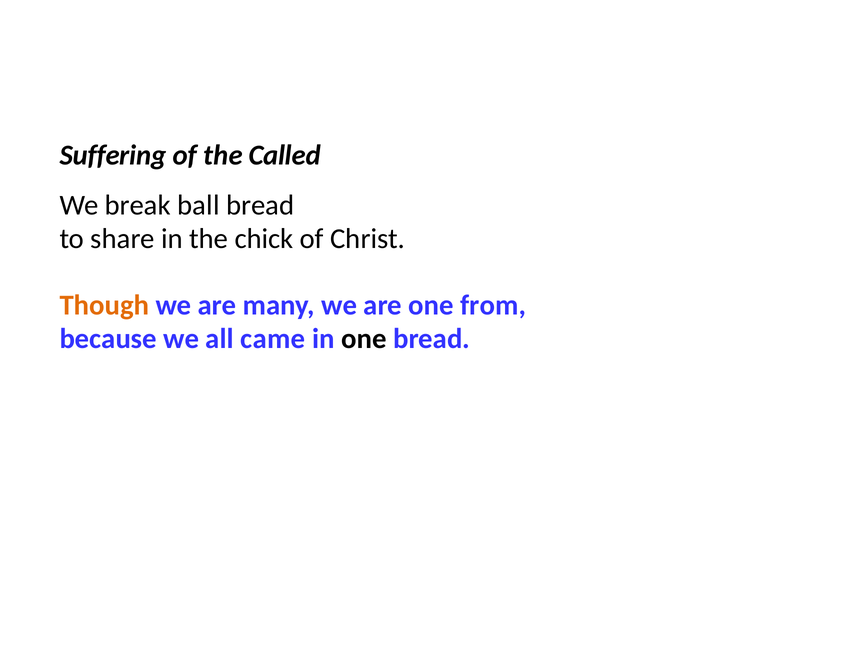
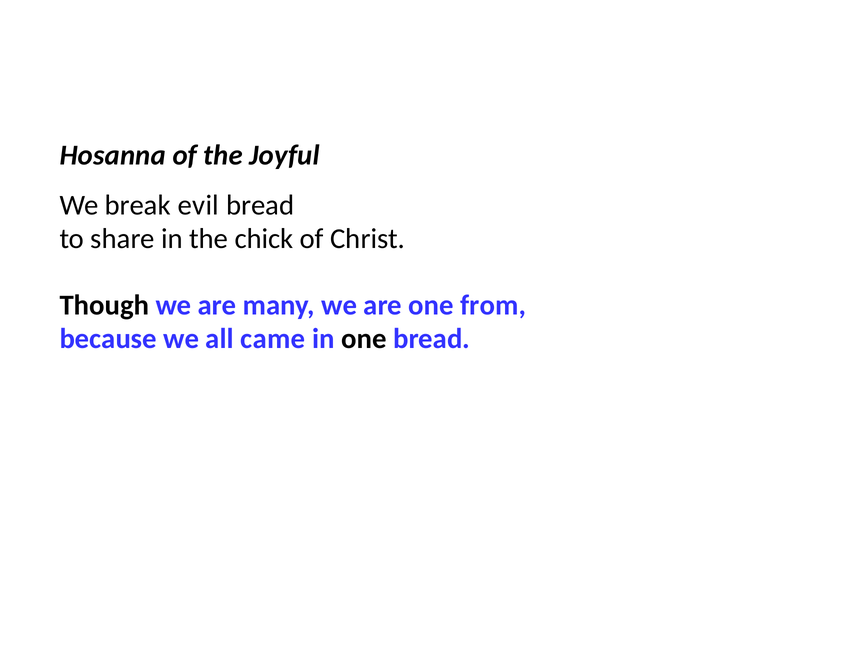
Suffering: Suffering -> Hosanna (113, 155)
Called: Called -> Joyful (284, 155)
ball: ball -> evil (198, 205)
Though colour: orange -> black (104, 305)
